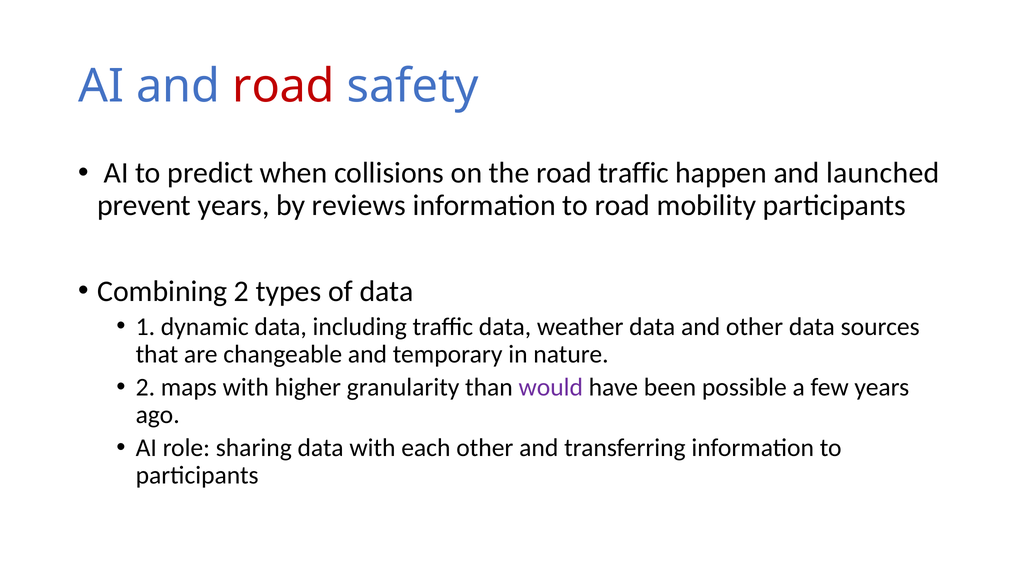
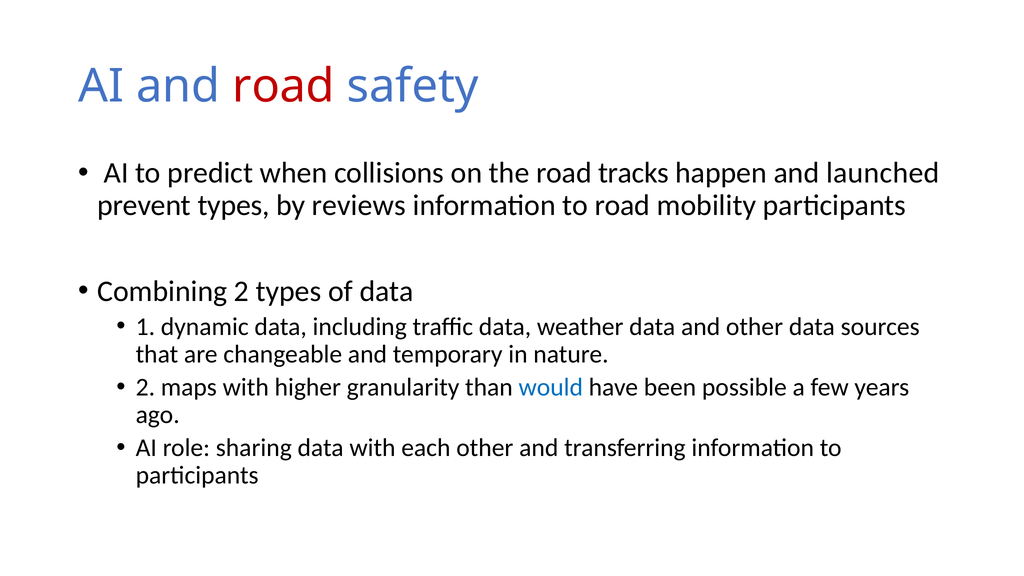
road traffic: traffic -> tracks (634, 173)
prevent years: years -> types (234, 205)
would colour: purple -> blue (551, 387)
